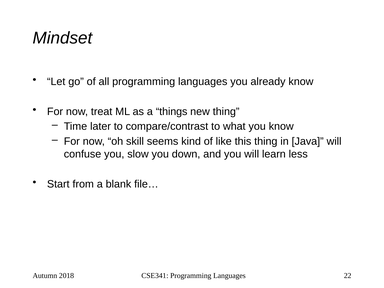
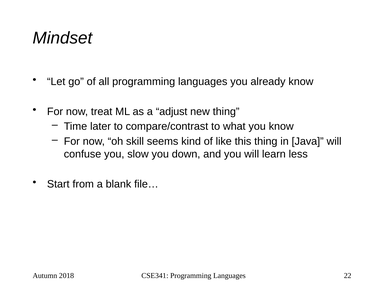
things: things -> adjust (172, 111)
